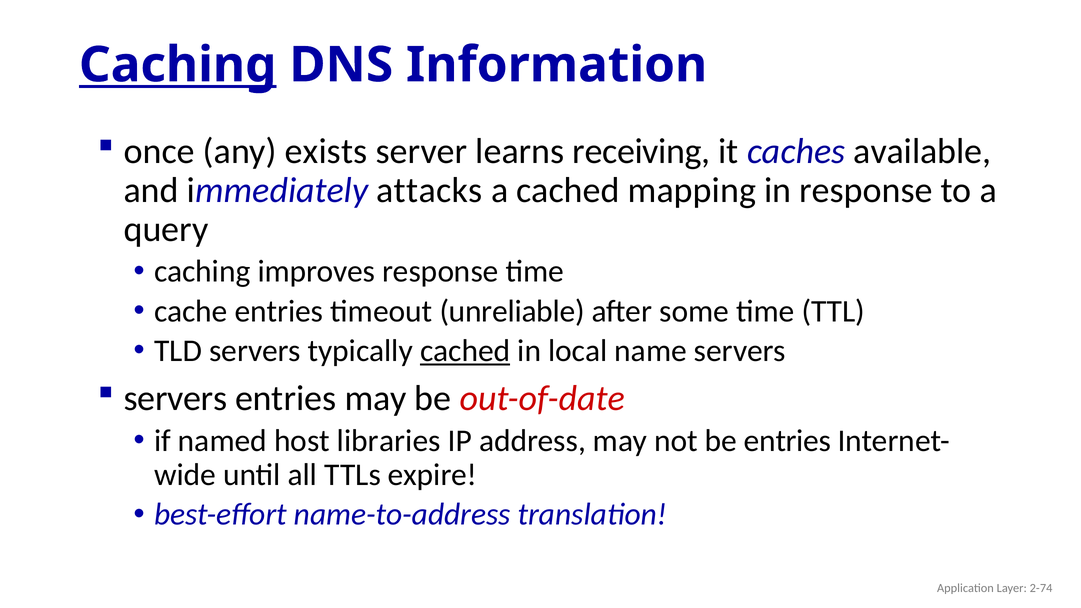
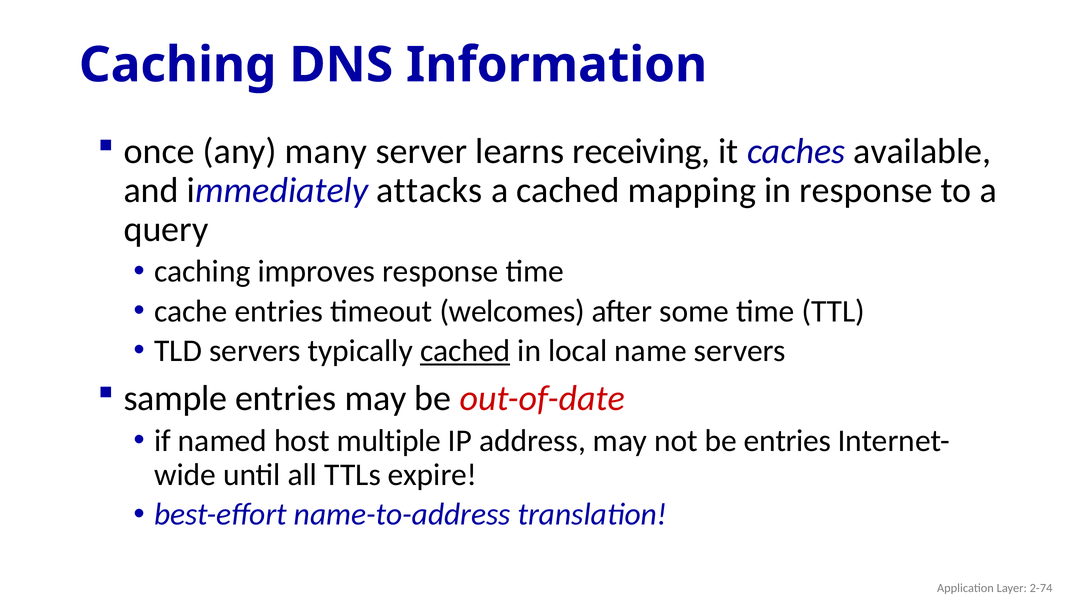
Caching underline: present -> none (178, 65)
exists: exists -> many (326, 151)
unreliable: unreliable -> welcomes (512, 311)
servers: servers -> sample (175, 399)
libraries: libraries -> multiple (389, 441)
